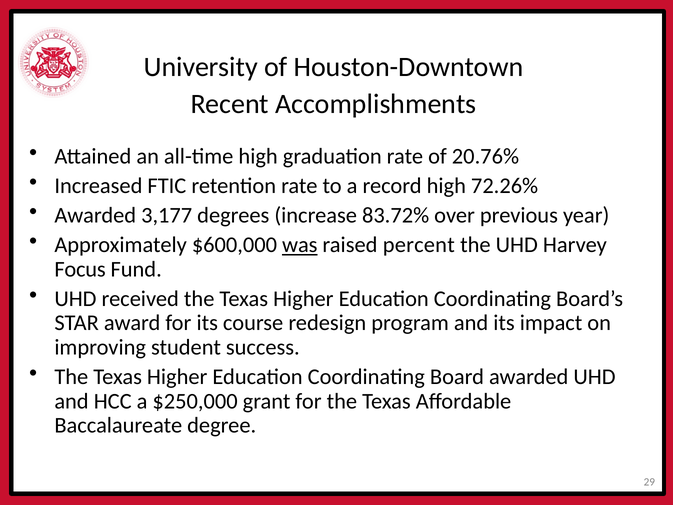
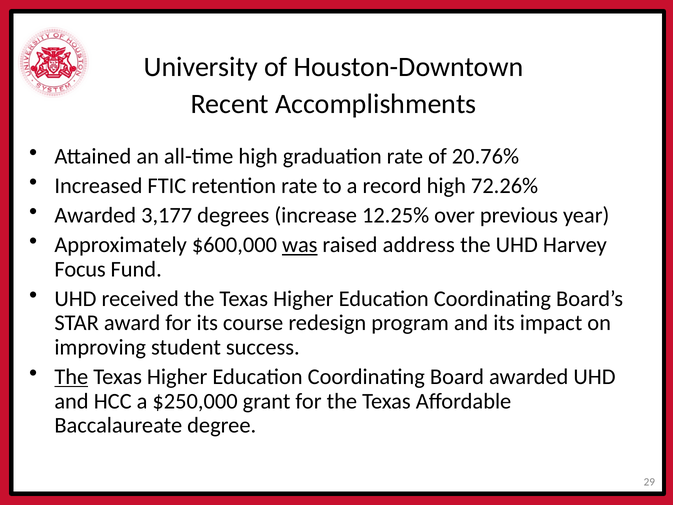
83.72%: 83.72% -> 12.25% (396, 215)
percent: percent -> address (419, 245)
The underline: none -> present (71, 377)
